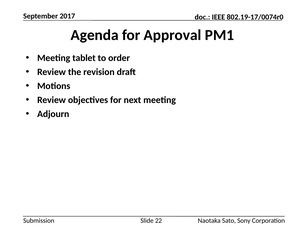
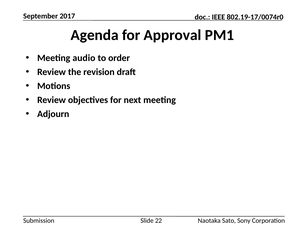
tablet: tablet -> audio (84, 58)
